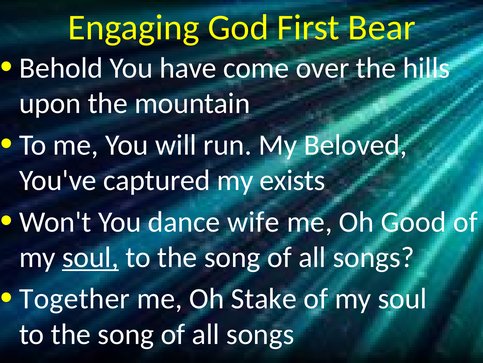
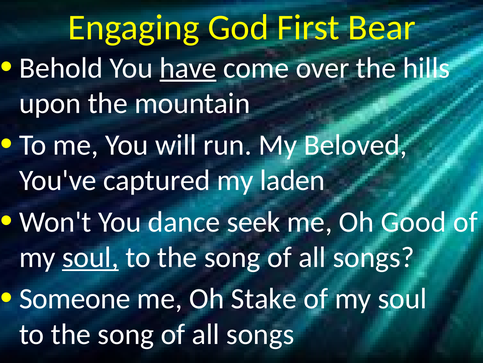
have underline: none -> present (188, 68)
exists: exists -> laden (292, 180)
wife: wife -> seek (254, 221)
Together: Together -> Someone (75, 298)
